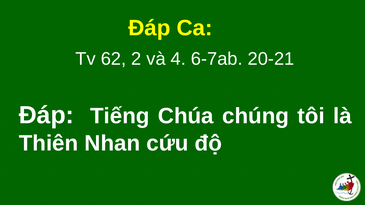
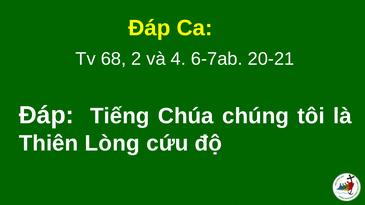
62: 62 -> 68 (113, 59)
Nhan: Nhan -> Lòng (112, 143)
